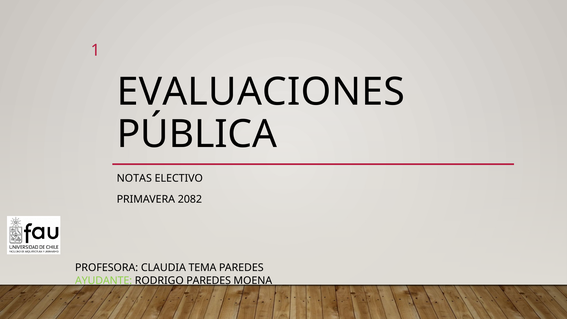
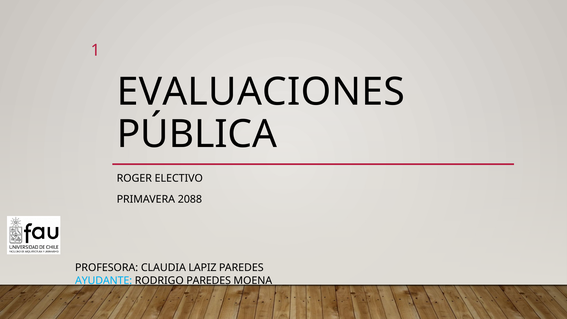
NOTAS: NOTAS -> ROGER (134, 178)
2082: 2082 -> 2088 (190, 199)
TEMA: TEMA -> LAPIZ (202, 268)
AYUDANTE colour: light green -> light blue (104, 280)
